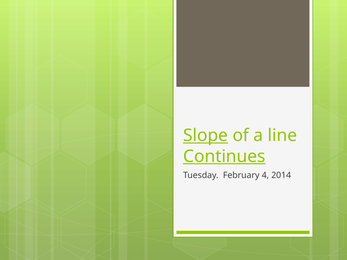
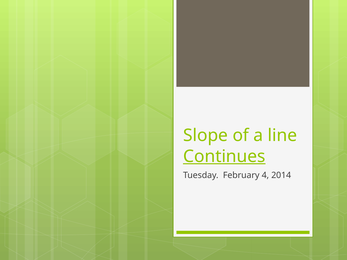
Slope underline: present -> none (206, 136)
